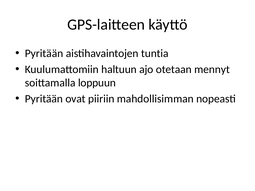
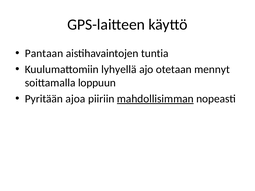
Pyritään: Pyritään -> Pantaan (44, 53)
haltuun: haltuun -> lyhyellä (119, 69)
ovat: ovat -> ajoa (75, 99)
mahdollisimman underline: none -> present (155, 99)
